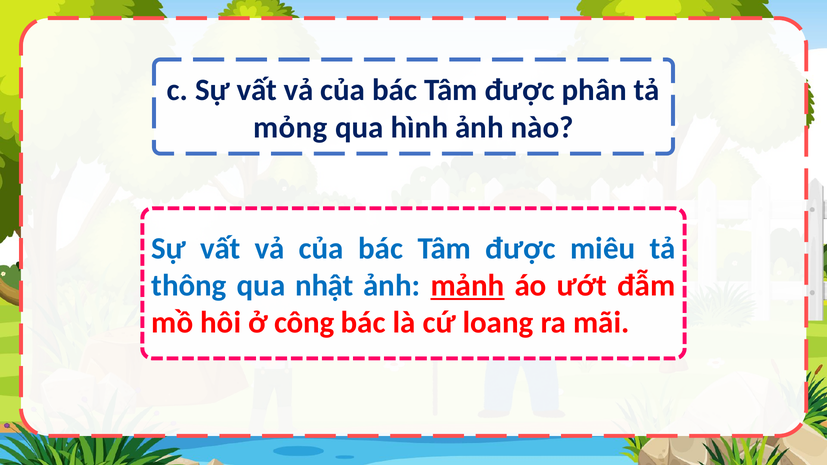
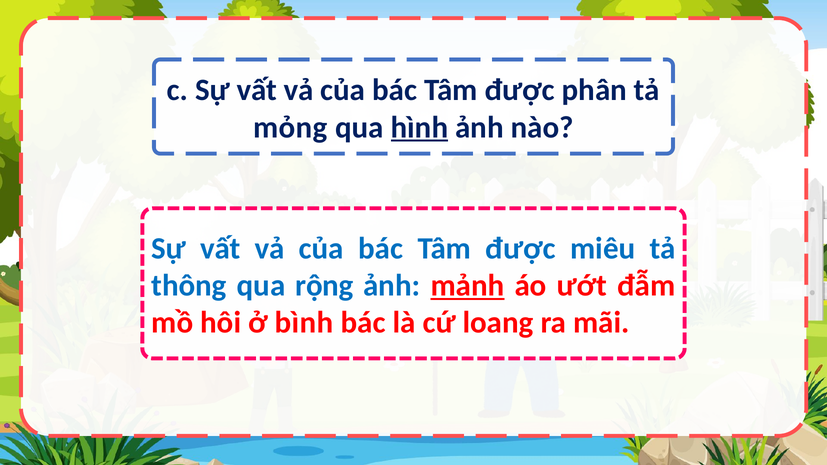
hình underline: none -> present (419, 127)
nhật: nhật -> rộng (324, 286)
công: công -> bình (304, 323)
